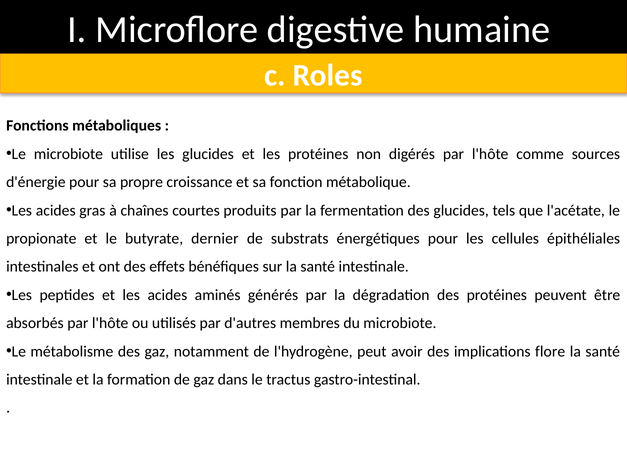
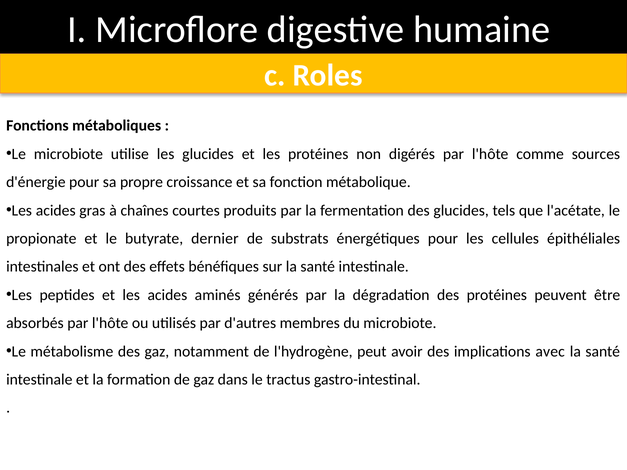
flore: flore -> avec (550, 352)
